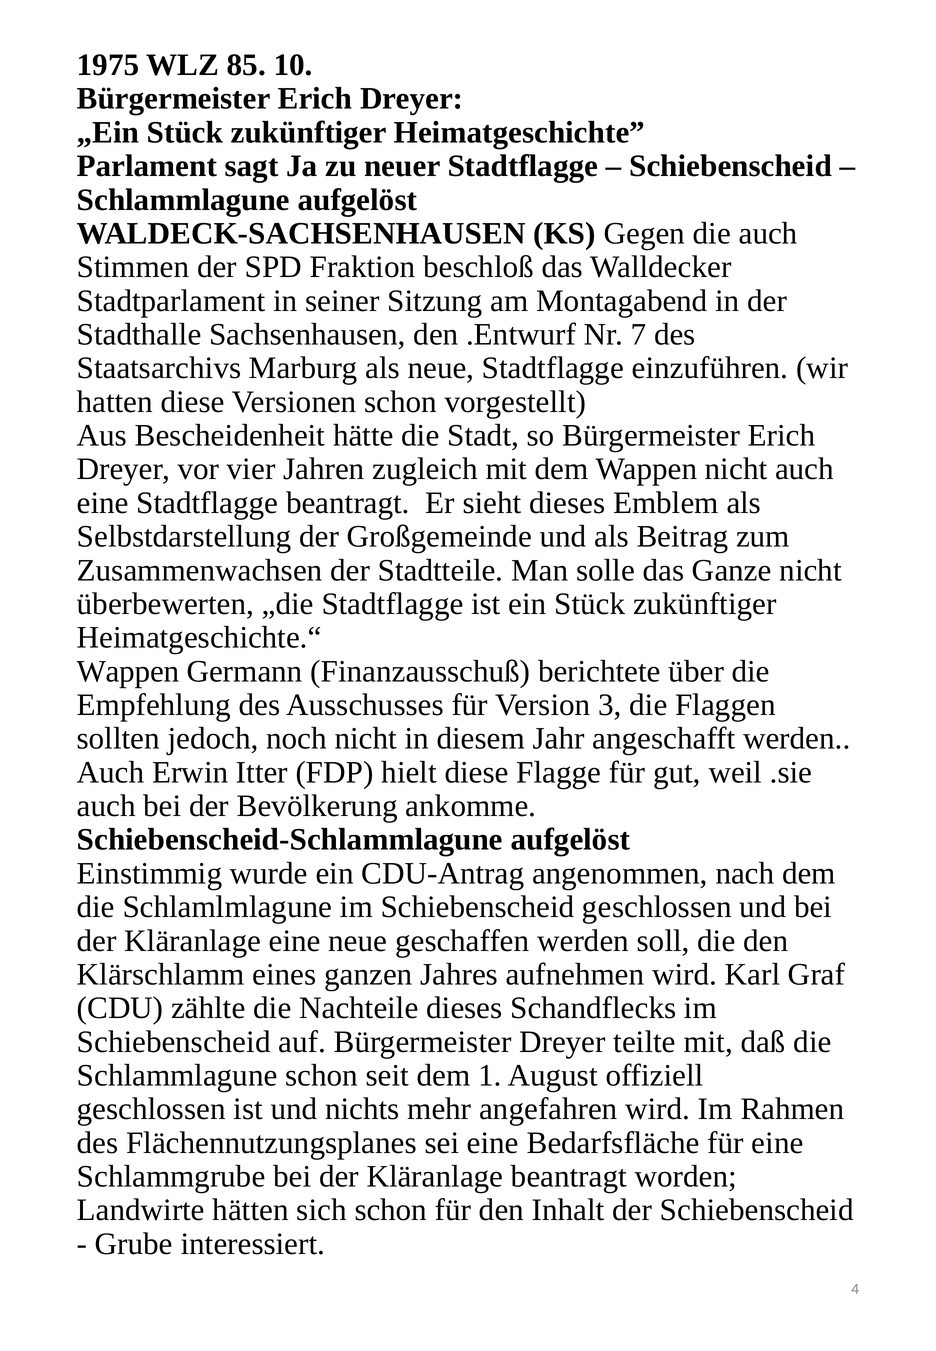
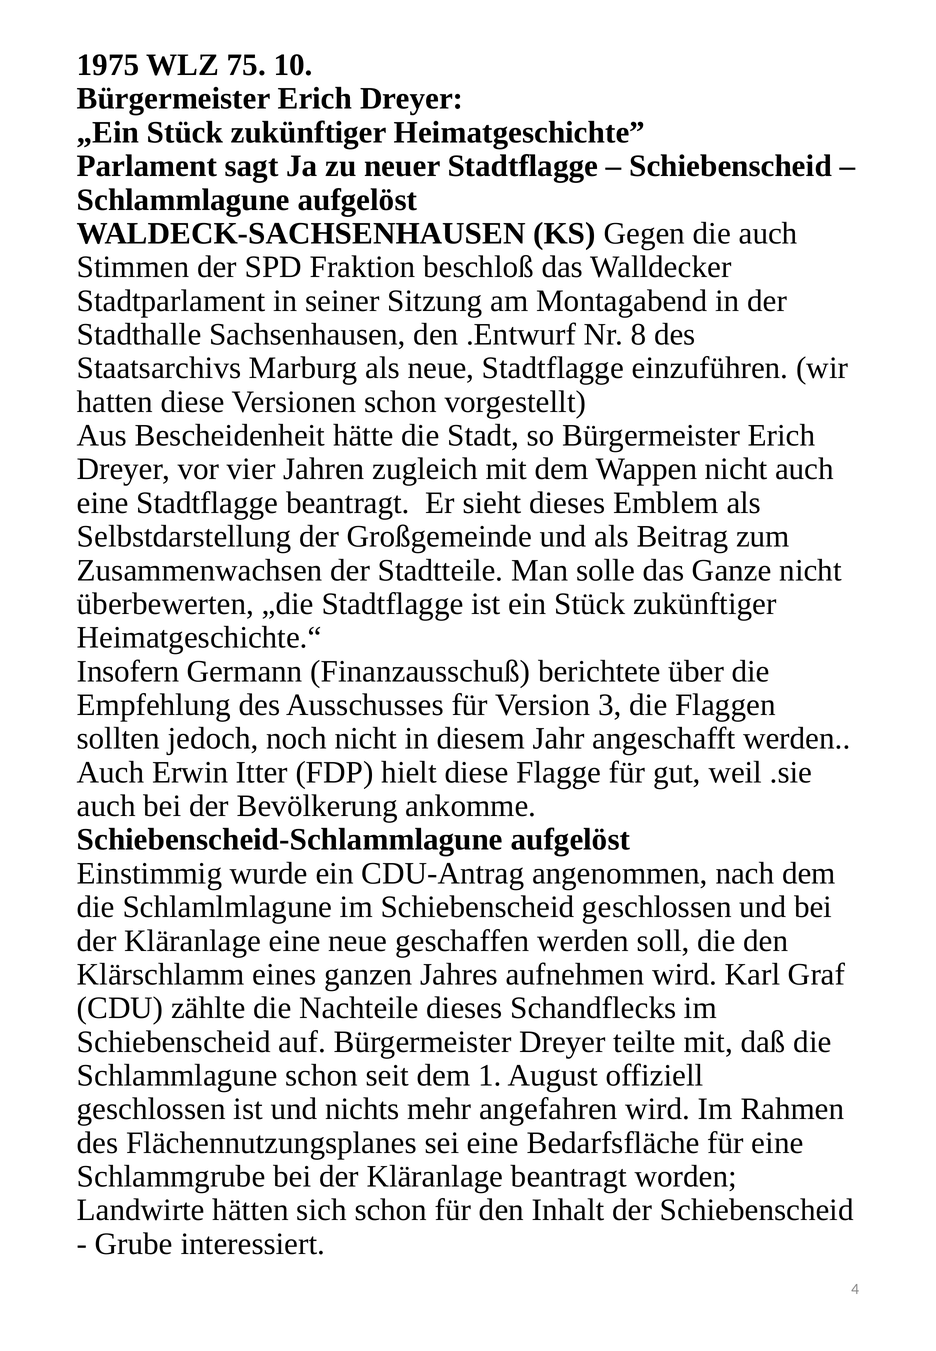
85: 85 -> 75 (246, 65)
7: 7 -> 8 (639, 335)
Wappen: Wappen -> Insofern (128, 672)
